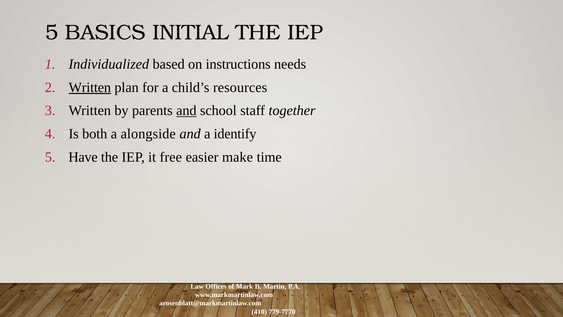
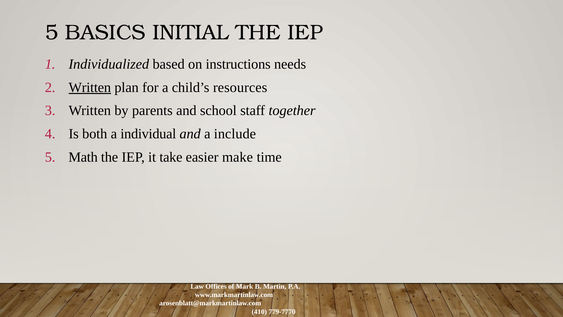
and underline: present -> none (186, 111)
alongside: alongside -> individual (148, 134)
identify: identify -> include (235, 134)
Have: Have -> Math (83, 157)
free: free -> take (171, 157)
